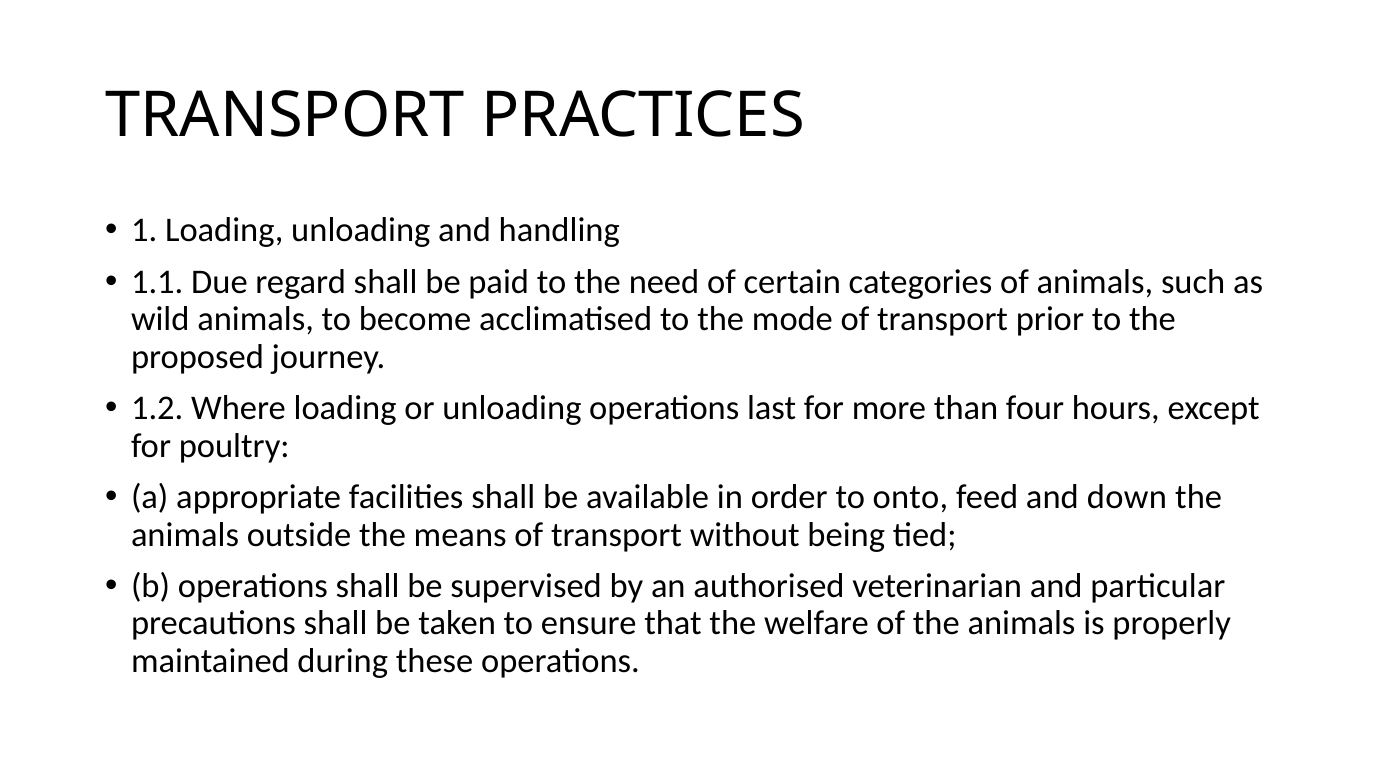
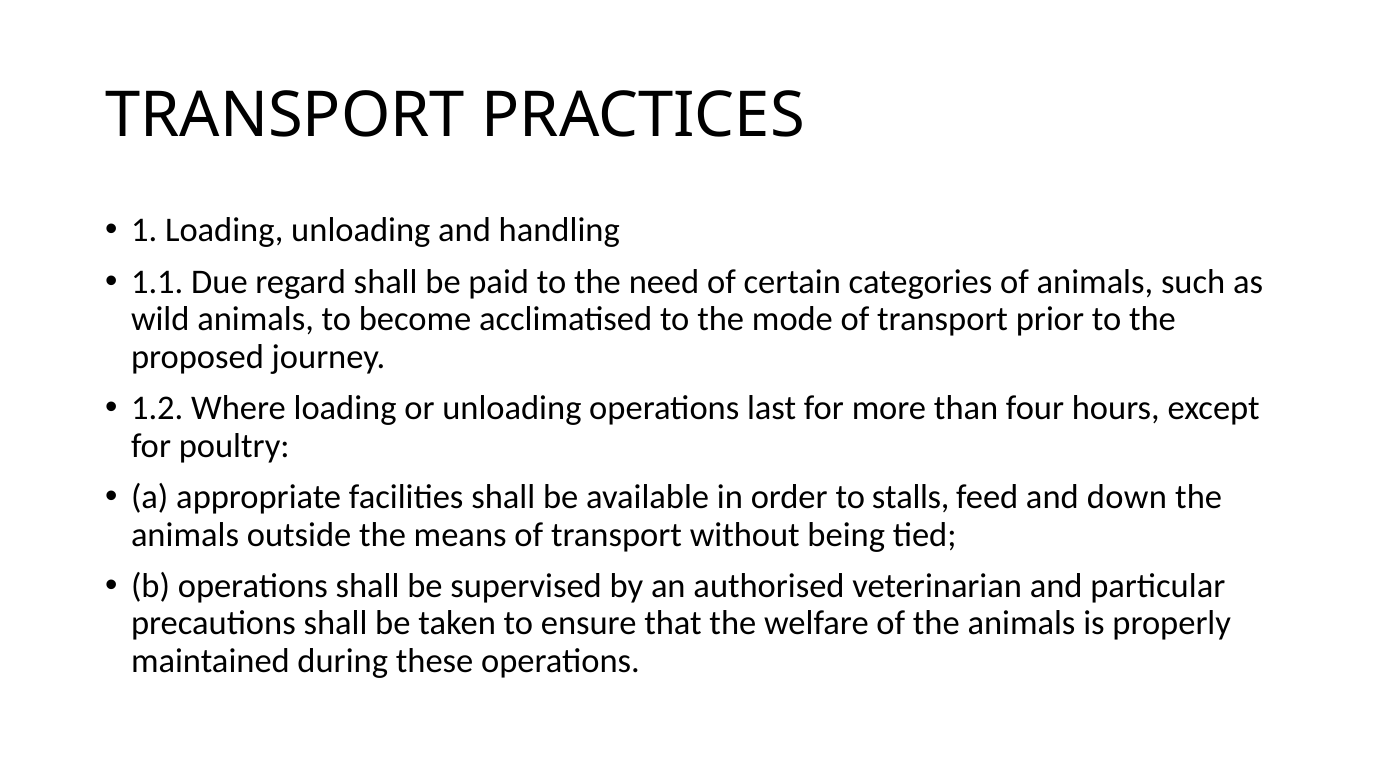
onto: onto -> stalls (911, 497)
